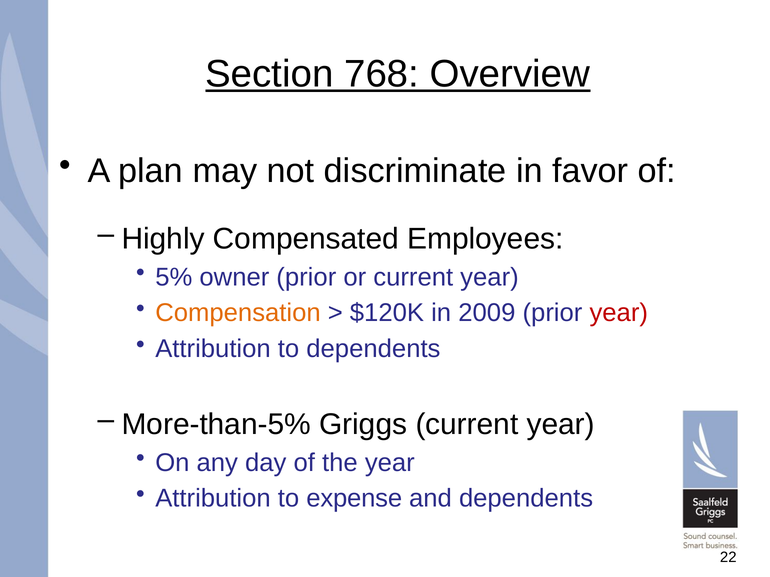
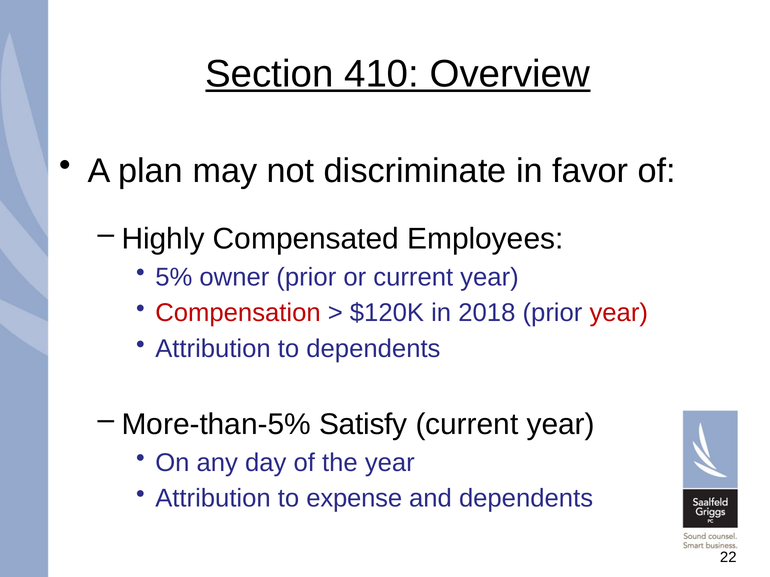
768: 768 -> 410 (382, 74)
Compensation colour: orange -> red (238, 313)
2009: 2009 -> 2018 (487, 313)
Griggs: Griggs -> Satisfy (363, 425)
